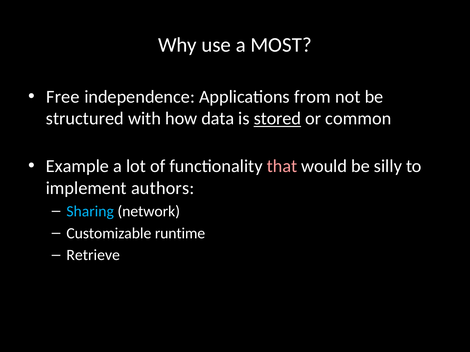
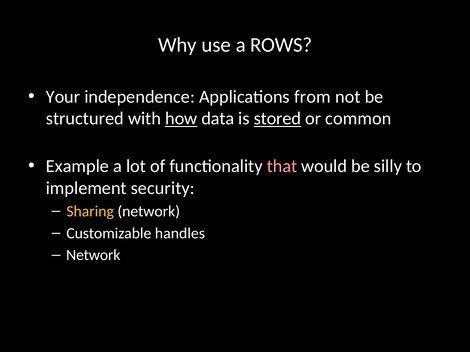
MOST: MOST -> ROWS (281, 45)
Free: Free -> Your (63, 97)
how underline: none -> present (181, 119)
authors: authors -> security (163, 188)
Sharing colour: light blue -> yellow (90, 212)
runtime: runtime -> handles (180, 234)
Retrieve: Retrieve -> Network (93, 255)
